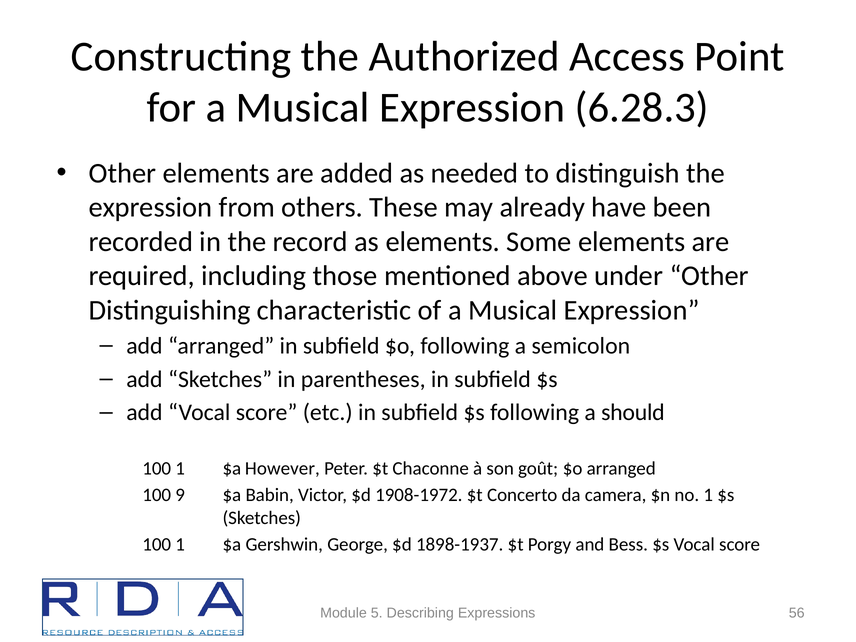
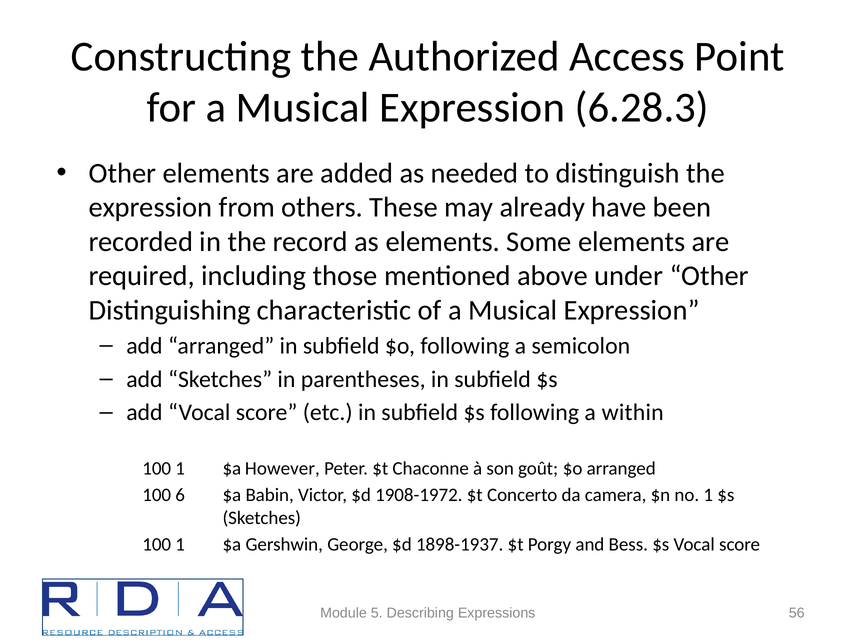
should: should -> within (633, 413)
9: 9 -> 6 (180, 495)
